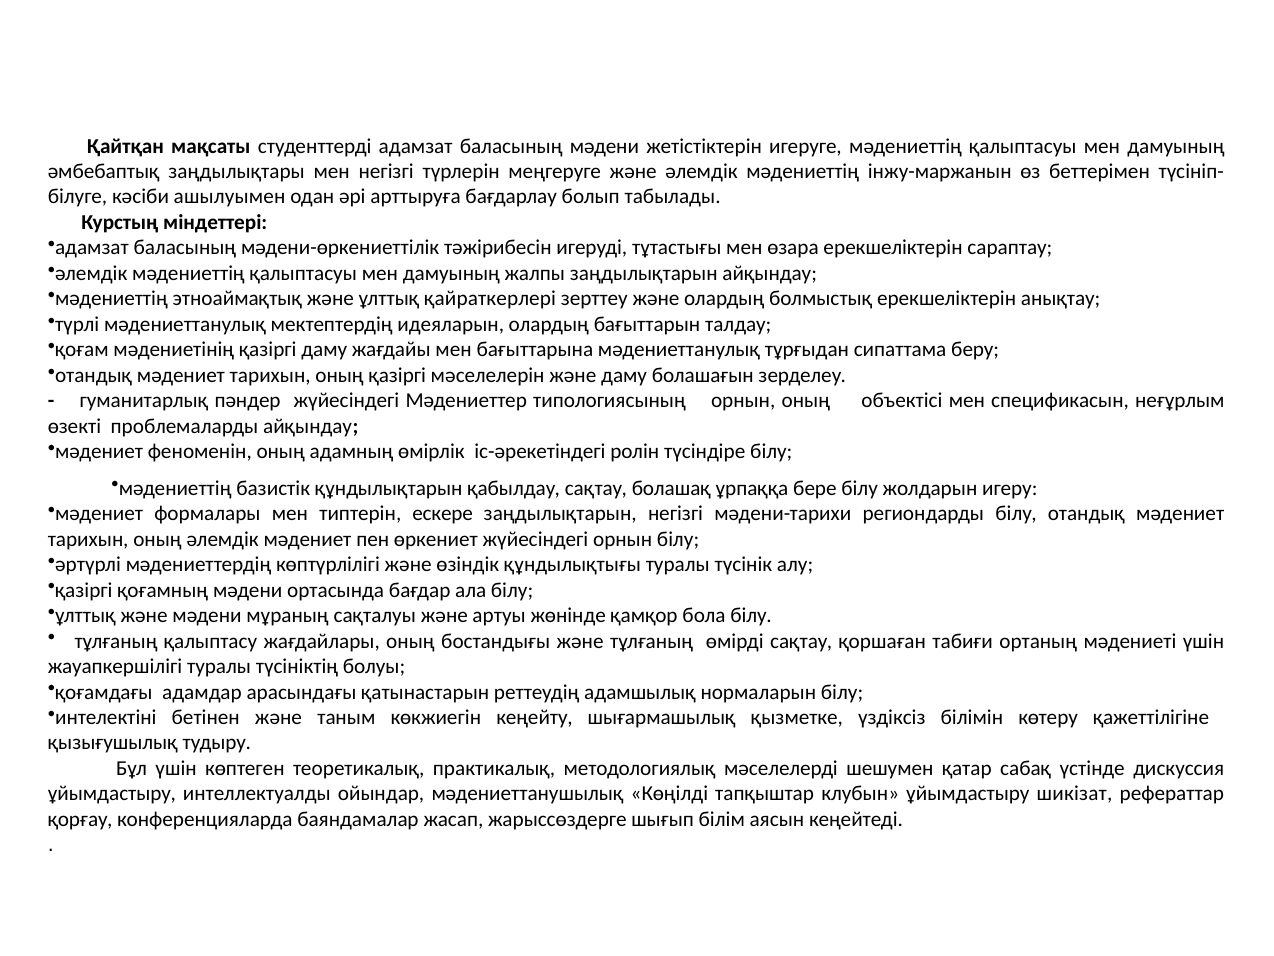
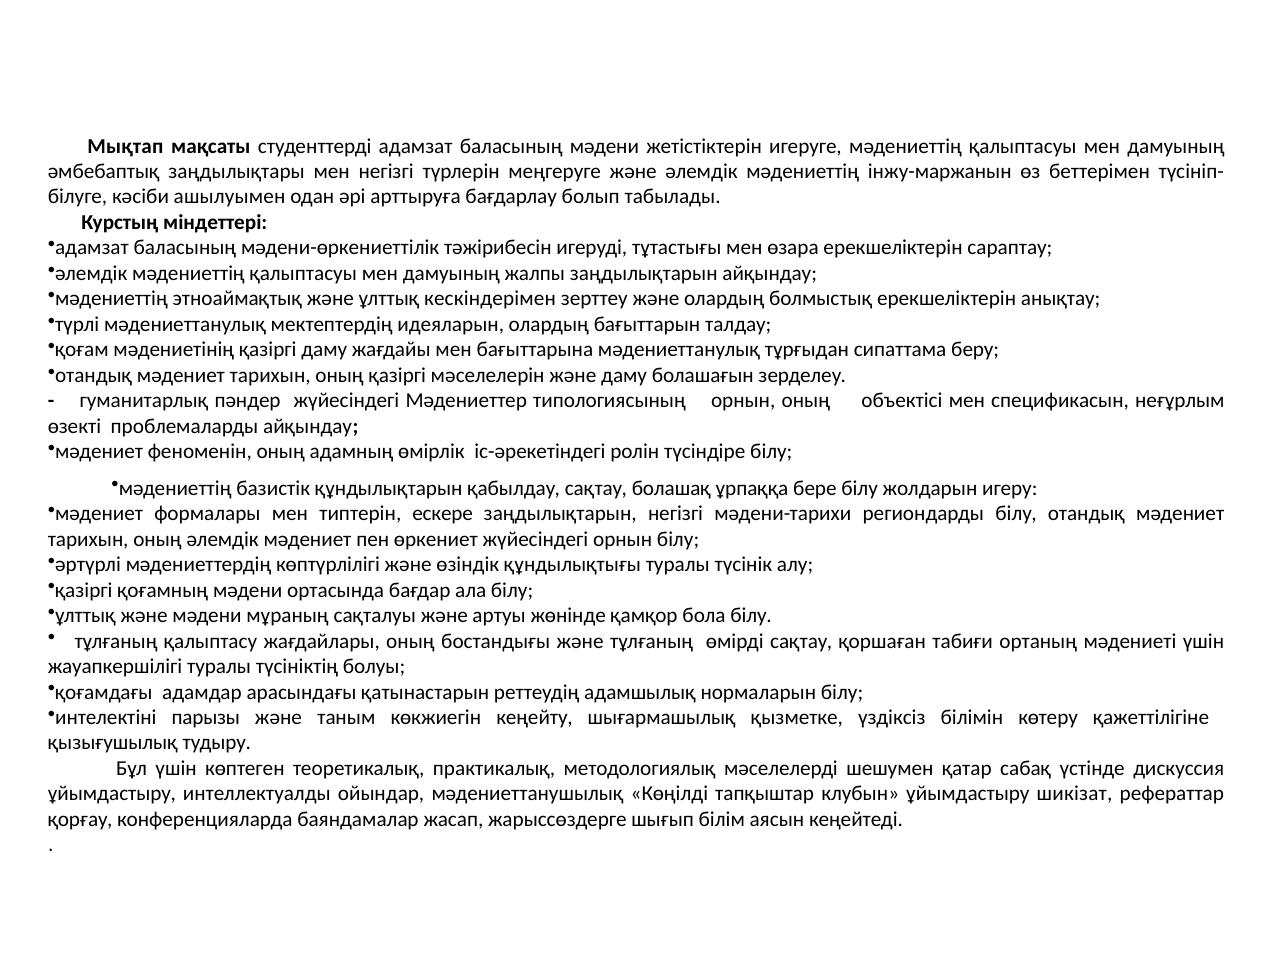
Қайтқан: Қайтқан -> Мықтап (125, 146)
қайраткерлері: қайраткерлері -> кескіндерімен (490, 299)
бетiнен: бетiнен -> парызы (206, 717)
